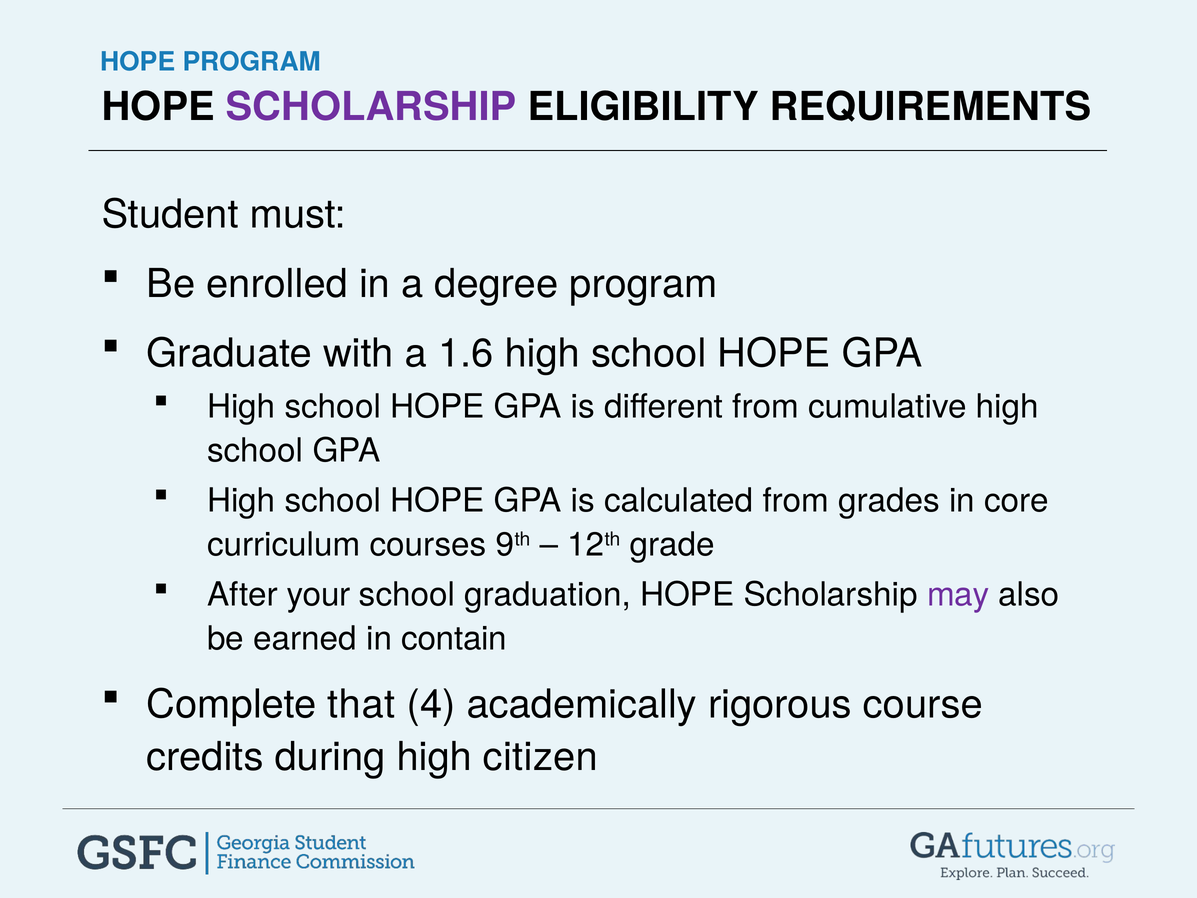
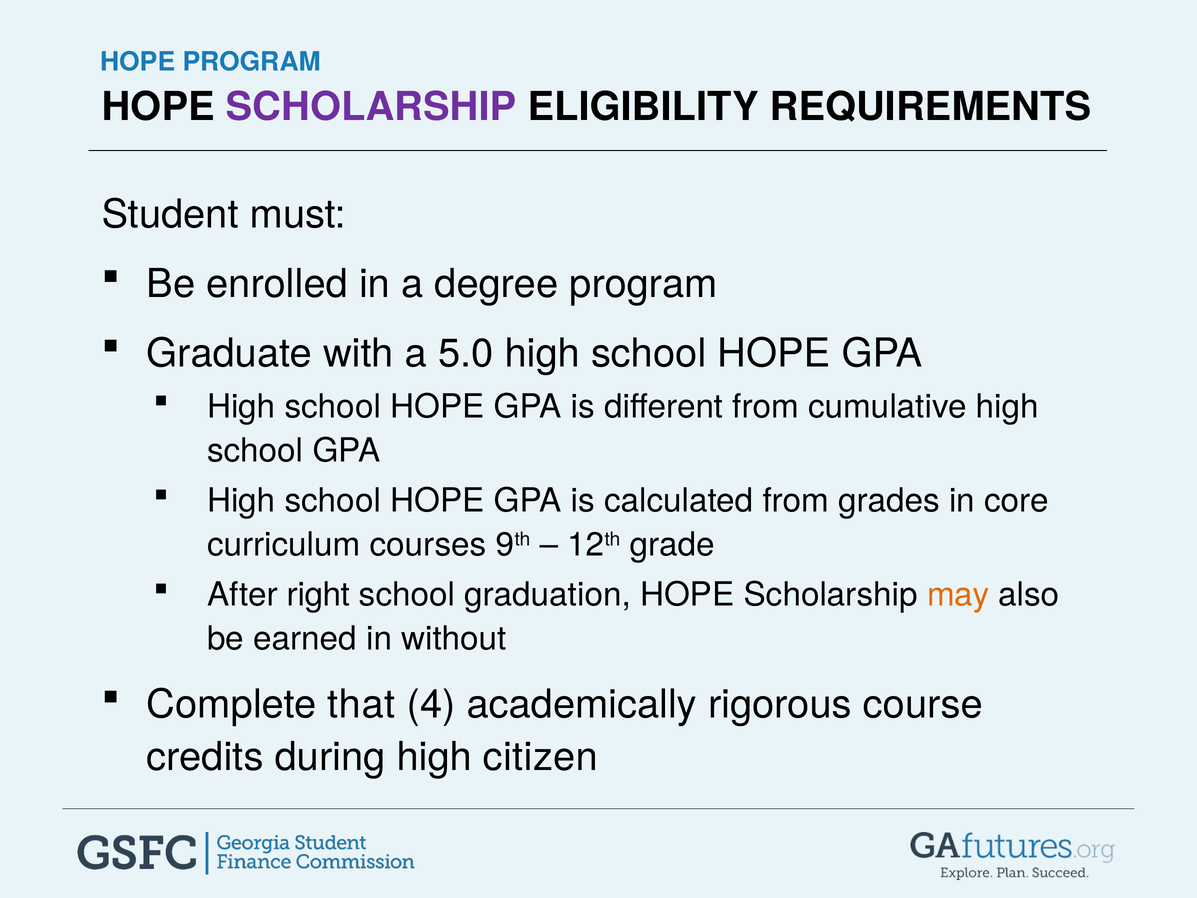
1.6: 1.6 -> 5.0 (466, 353)
your: your -> right (318, 595)
may colour: purple -> orange (958, 595)
contain: contain -> without (454, 639)
